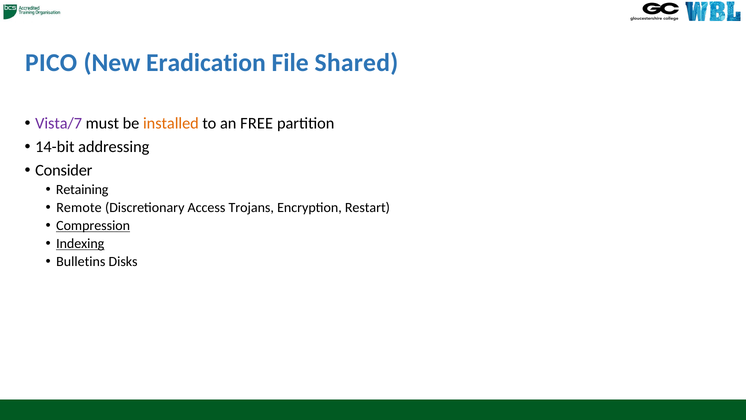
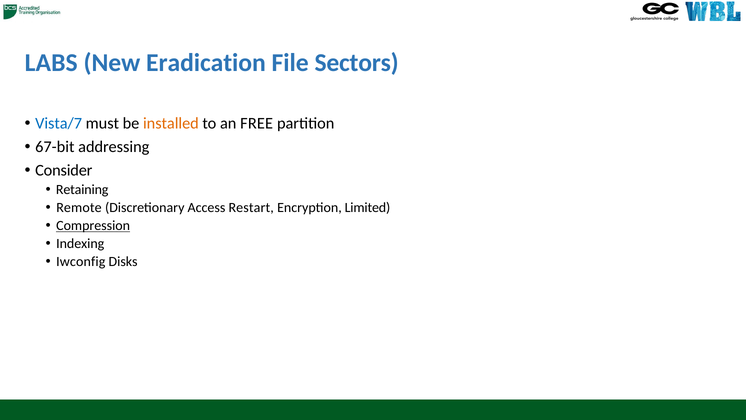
PICO: PICO -> LABS (51, 63)
Shared: Shared -> Sectors (357, 63)
Vista/7 colour: purple -> blue (59, 123)
14-bit: 14-bit -> 67-bit (55, 147)
Trojans: Trojans -> Restart (251, 207)
Restart: Restart -> Limited (367, 207)
Indexing underline: present -> none (80, 243)
Bulletins: Bulletins -> Iwconfig (81, 261)
